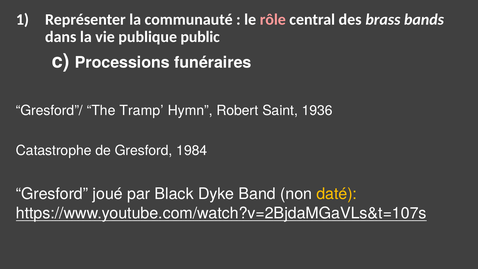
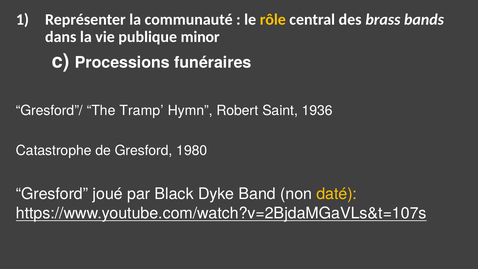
rôle colour: pink -> yellow (273, 20)
public: public -> minor (200, 37)
1984: 1984 -> 1980 (192, 150)
